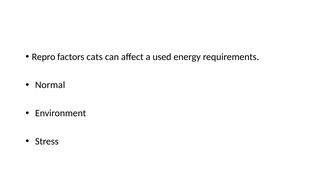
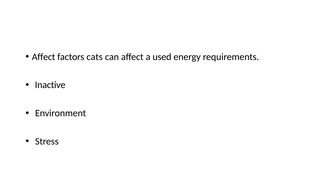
Repro: Repro -> Affect (44, 57)
Normal: Normal -> Inactive (50, 85)
